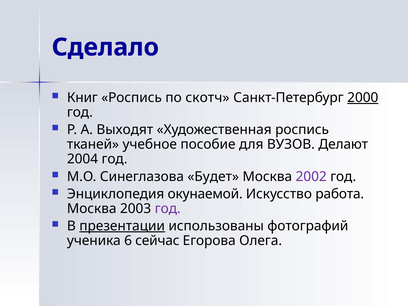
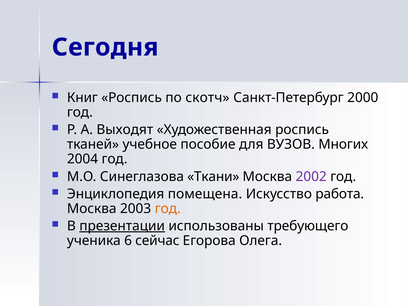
Сделало: Сделало -> Сегодня (105, 47)
2000 underline: present -> none (363, 98)
Делают: Делают -> Многих (343, 144)
Будет: Будет -> Ткани (213, 177)
окунаемой: окунаемой -> помещена (205, 194)
год colour: purple -> orange (168, 209)
фотографий: фотографий -> требующего (308, 226)
